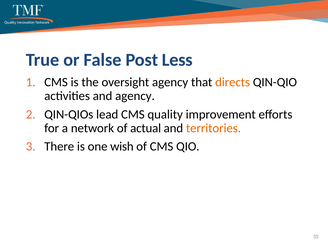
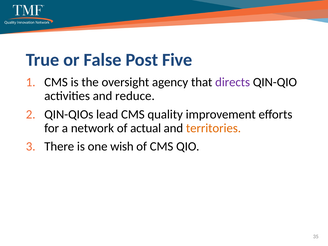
Less: Less -> Five (177, 60)
directs colour: orange -> purple (233, 82)
and agency: agency -> reduce (135, 96)
